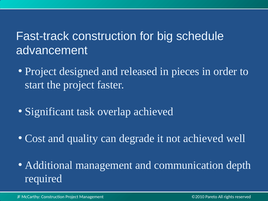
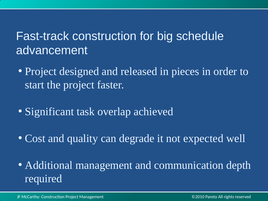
not achieved: achieved -> expected (203, 138)
